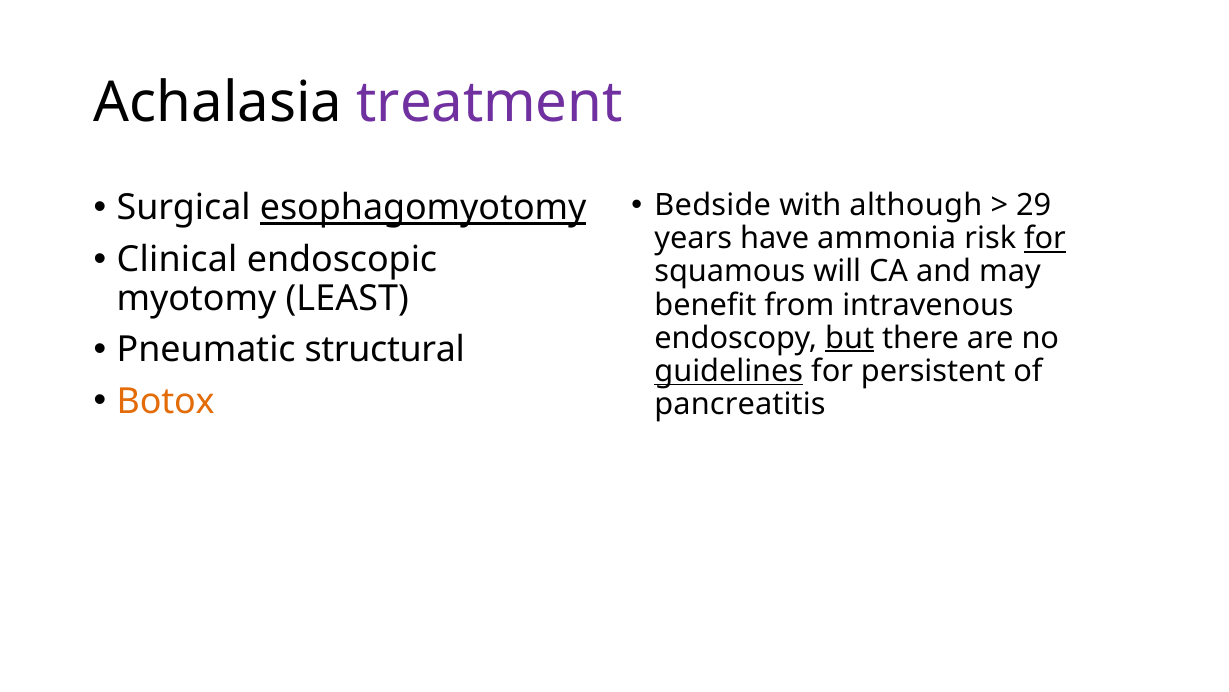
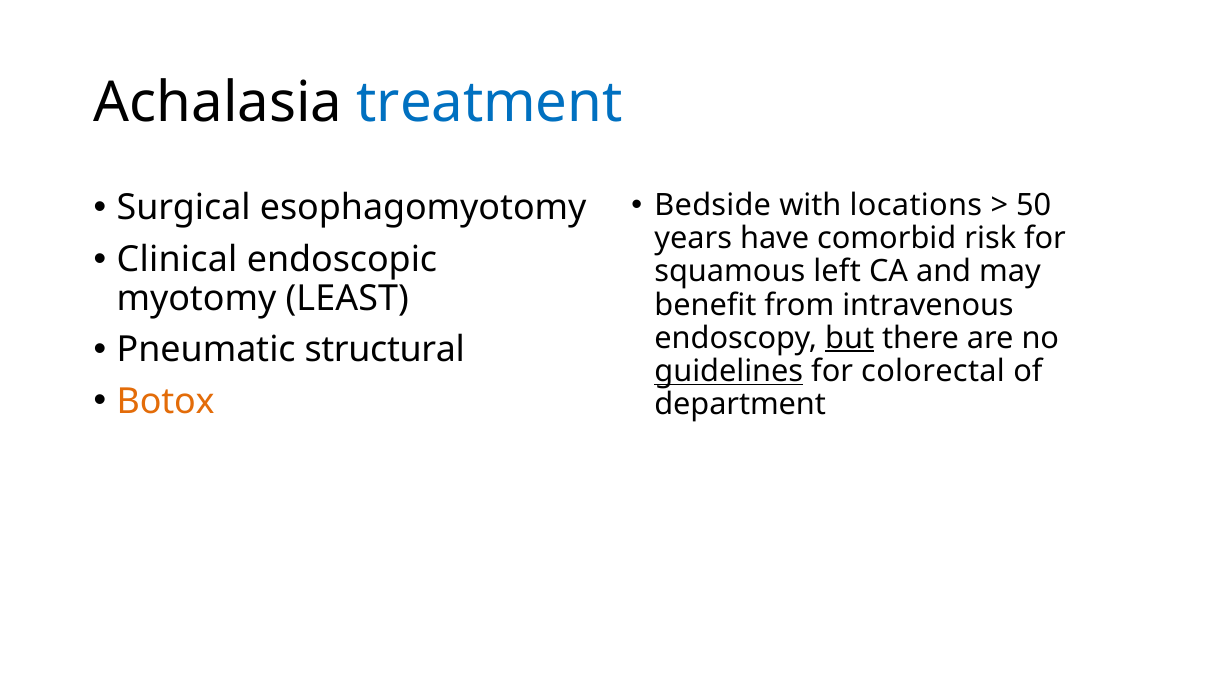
treatment colour: purple -> blue (490, 103)
although: although -> locations (916, 205)
29: 29 -> 50 (1034, 205)
esophagomyotomy underline: present -> none (423, 208)
ammonia: ammonia -> comorbid (887, 238)
for underline: present -> none (1045, 238)
will: will -> left (837, 271)
persistent: persistent -> colorectal (933, 371)
pancreatitis: pancreatitis -> department (740, 404)
